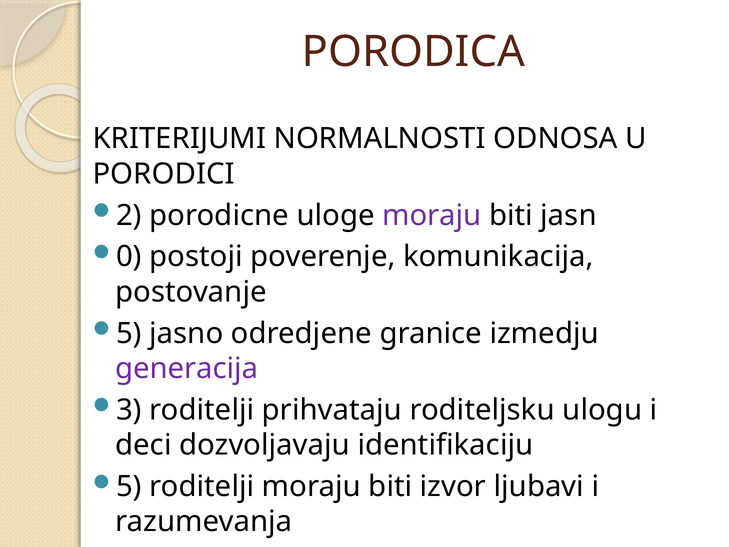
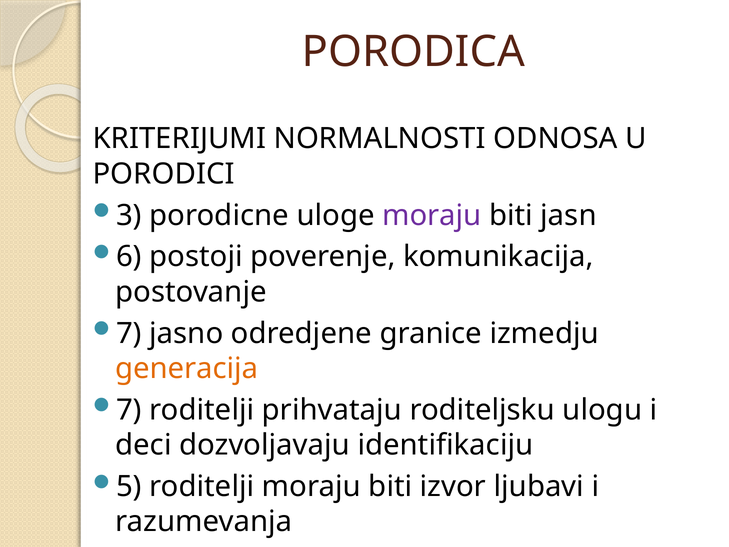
2: 2 -> 3 (129, 215)
0: 0 -> 6 (129, 257)
5: 5 -> 7 (129, 333)
generacija colour: purple -> orange (187, 368)
3: 3 -> 7 (129, 410)
